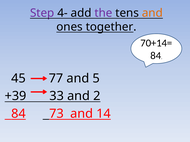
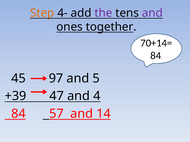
Step colour: purple -> orange (42, 13)
and colour: orange -> purple (152, 13)
77: 77 -> 97 (56, 79)
33: 33 -> 47 (57, 96)
2: 2 -> 4 (97, 96)
73: 73 -> 57 (56, 114)
